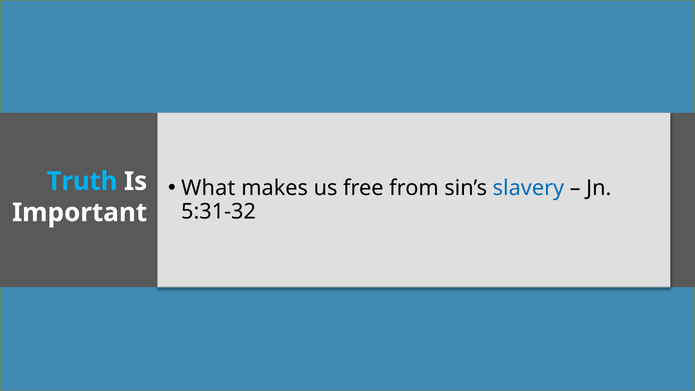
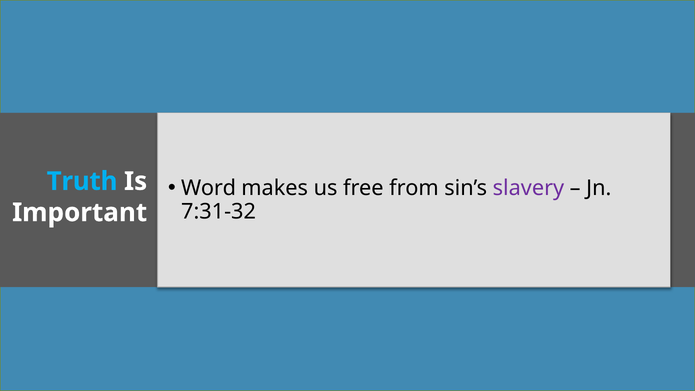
What: What -> Word (209, 188)
slavery colour: blue -> purple (528, 188)
5:31-32: 5:31-32 -> 7:31-32 (219, 211)
